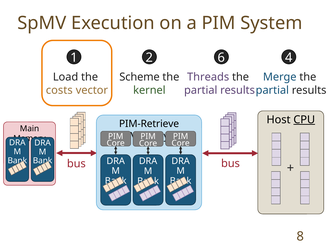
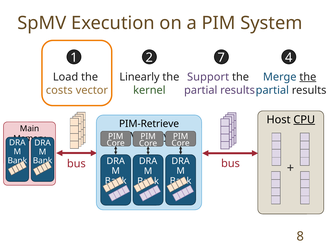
6: 6 -> 7 (221, 58)
Scheme: Scheme -> Linearly (139, 77)
Threads: Threads -> Support (208, 77)
the underline: none -> present (308, 77)
